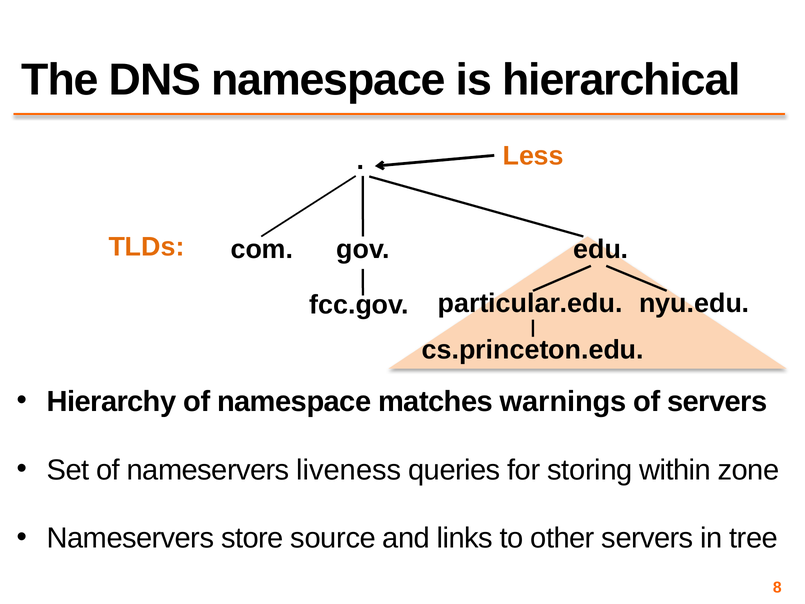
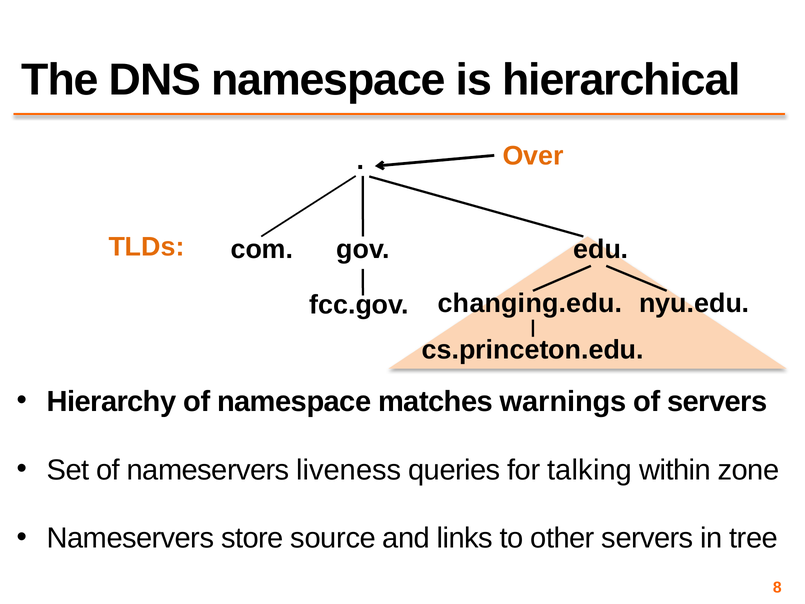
Less: Less -> Over (533, 156)
particular.edu: particular.edu -> changing.edu (530, 303)
storing: storing -> talking (590, 470)
